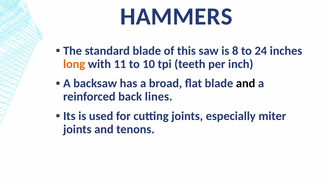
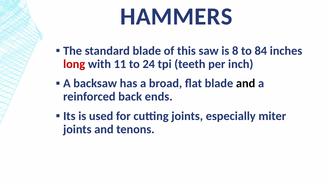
24: 24 -> 84 (261, 51)
long colour: orange -> red (74, 64)
10: 10 -> 24 (149, 64)
lines: lines -> ends (159, 97)
